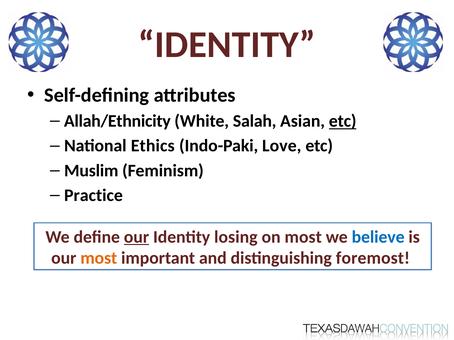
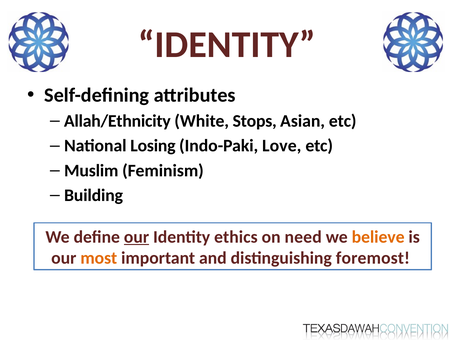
Salah: Salah -> Stops (255, 121)
etc underline: present -> none (343, 121)
Ethics: Ethics -> Losing (153, 146)
Practice: Practice -> Building (94, 196)
losing: losing -> ethics (236, 237)
on most: most -> need (303, 237)
believe colour: blue -> orange (378, 237)
